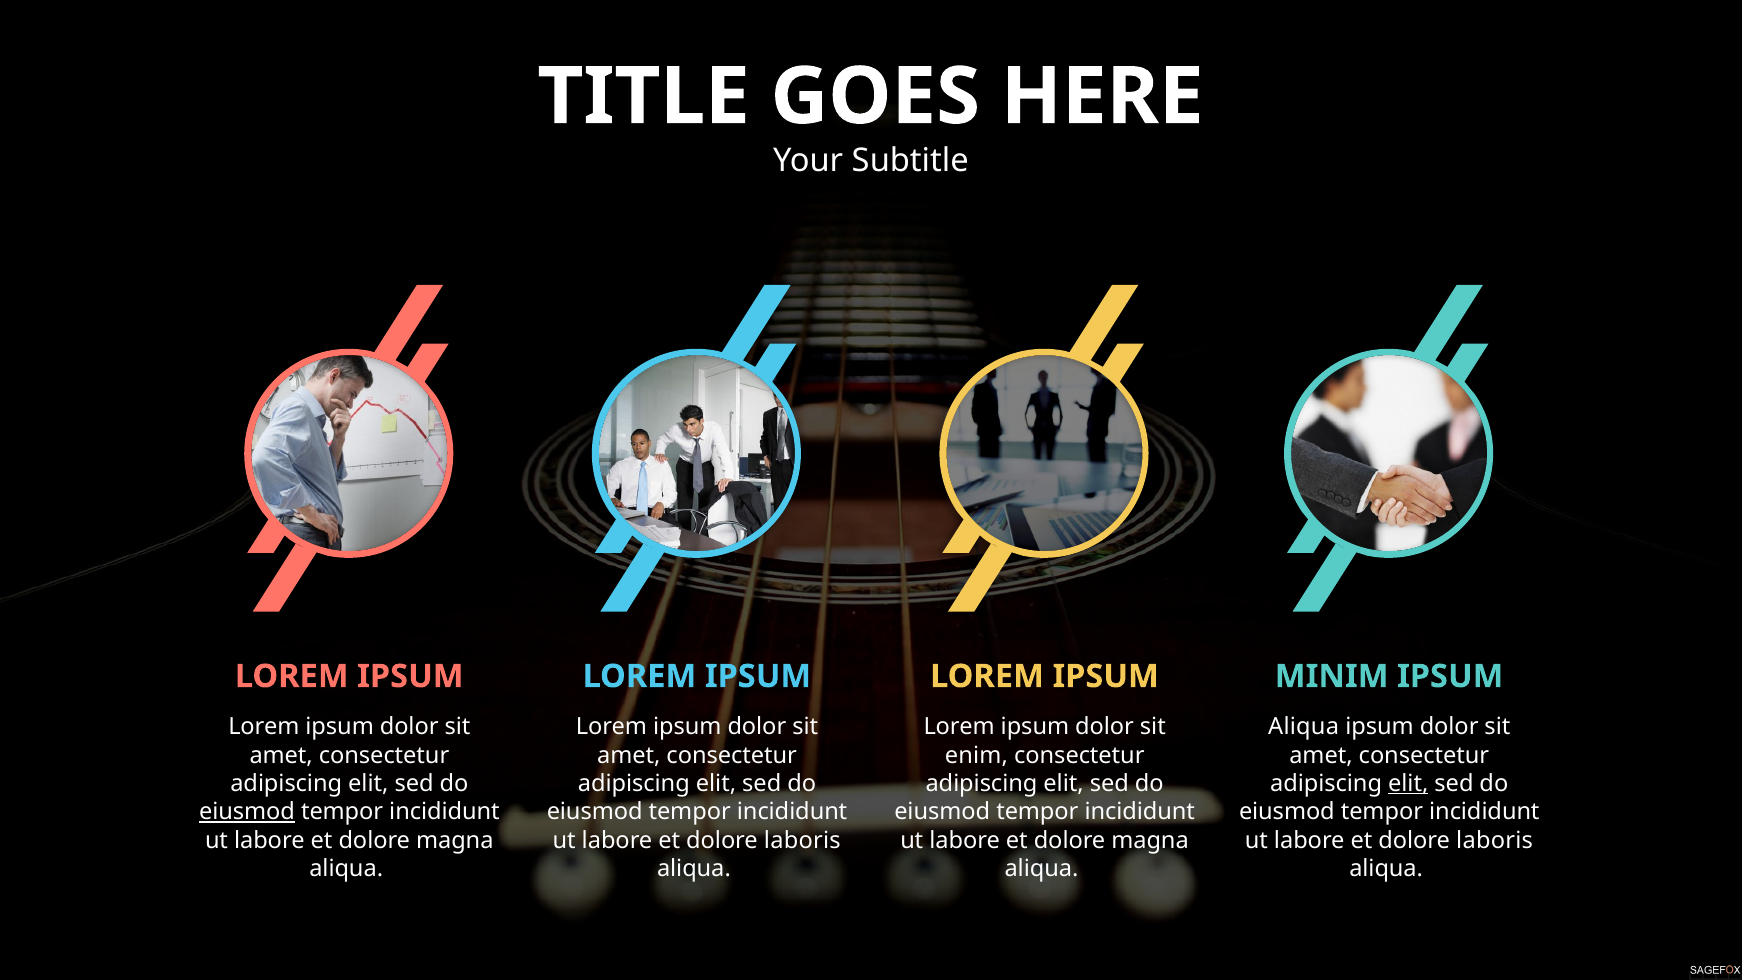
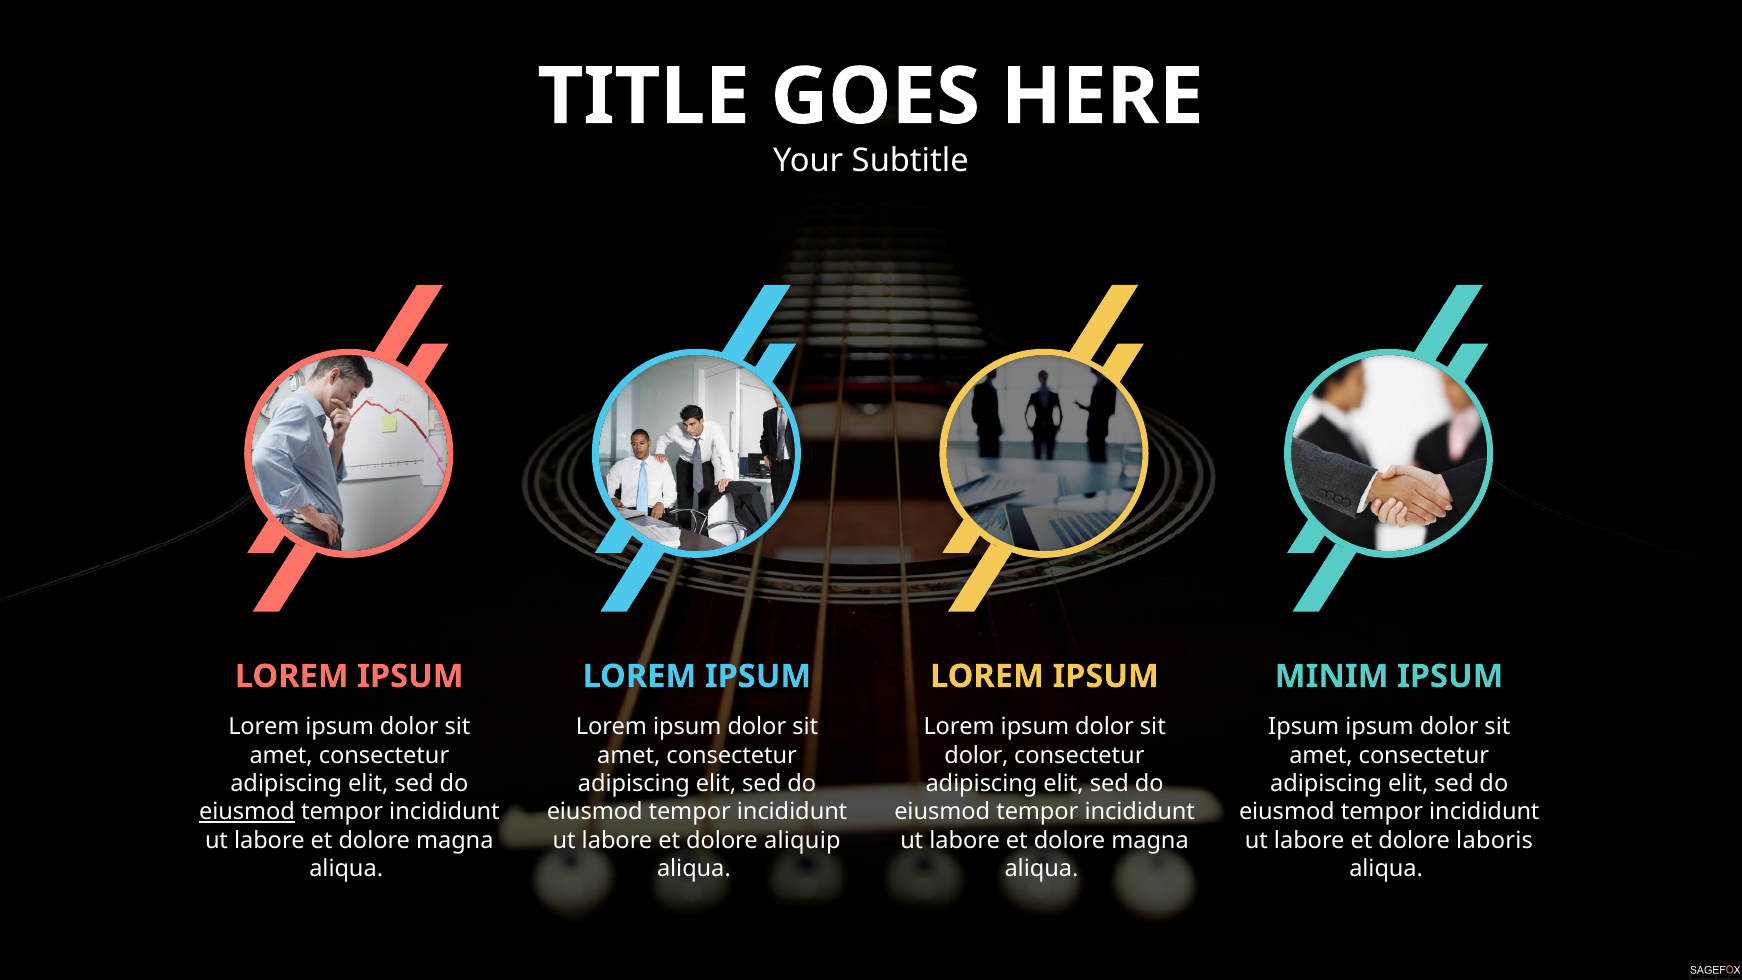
Aliqua: Aliqua -> Ipsum (1304, 727)
enim: enim -> dolor (977, 755)
elit underline: present -> none (1408, 783)
laboris: laboris -> aliquip (802, 840)
